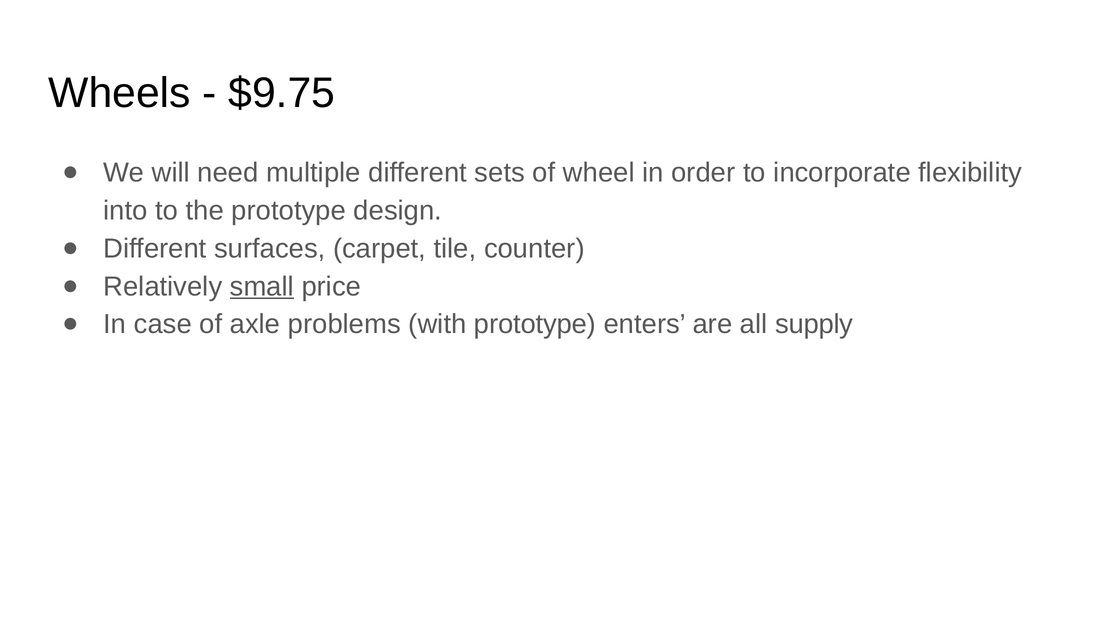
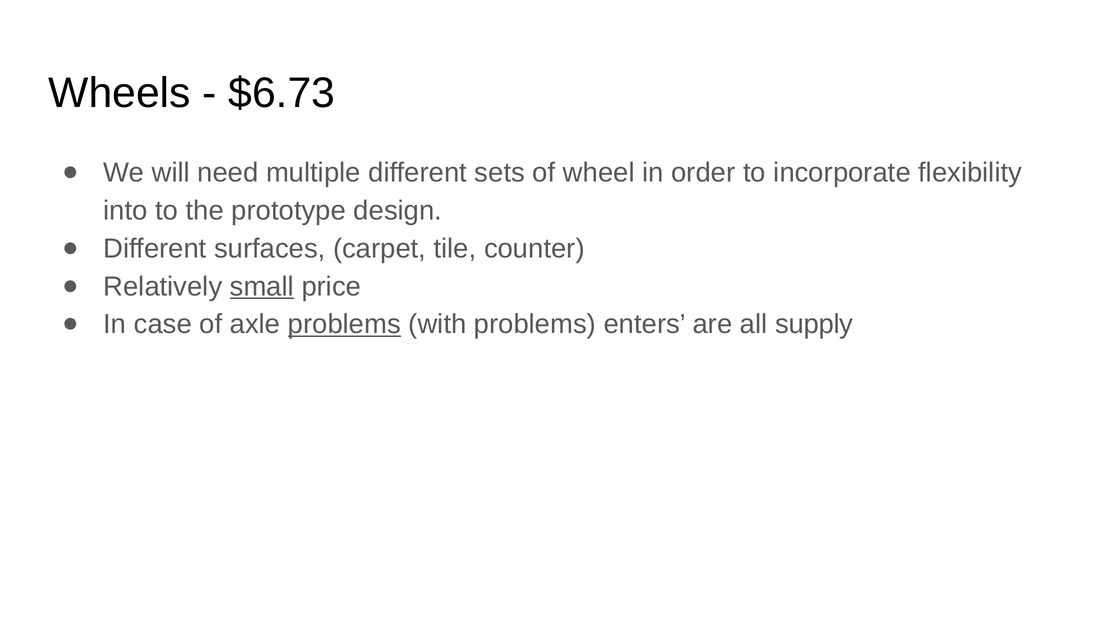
$9.75: $9.75 -> $6.73 (282, 93)
problems underline: none -> present (344, 324)
with prototype: prototype -> problems (535, 324)
